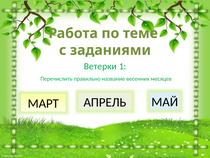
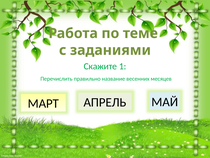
Ветерки: Ветерки -> Скажите (100, 66)
